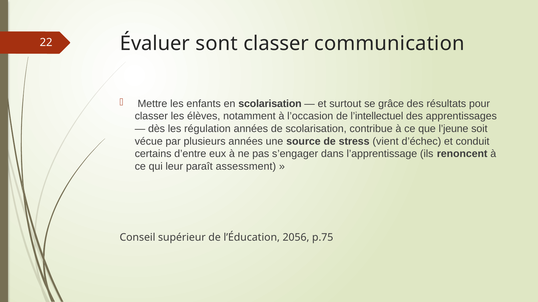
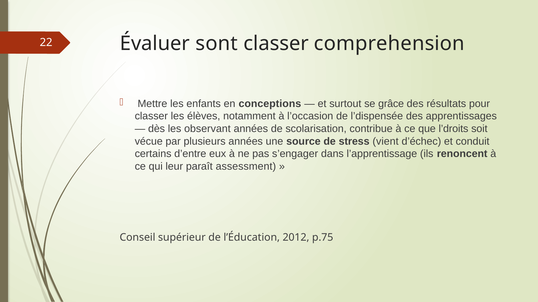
communication: communication -> comprehension (389, 44)
en scolarisation: scolarisation -> conceptions (270, 104)
l’intellectuel: l’intellectuel -> l’dispensée (377, 116)
régulation: régulation -> observant (207, 129)
l’jeune: l’jeune -> l’droits (453, 129)
2056: 2056 -> 2012 (296, 238)
